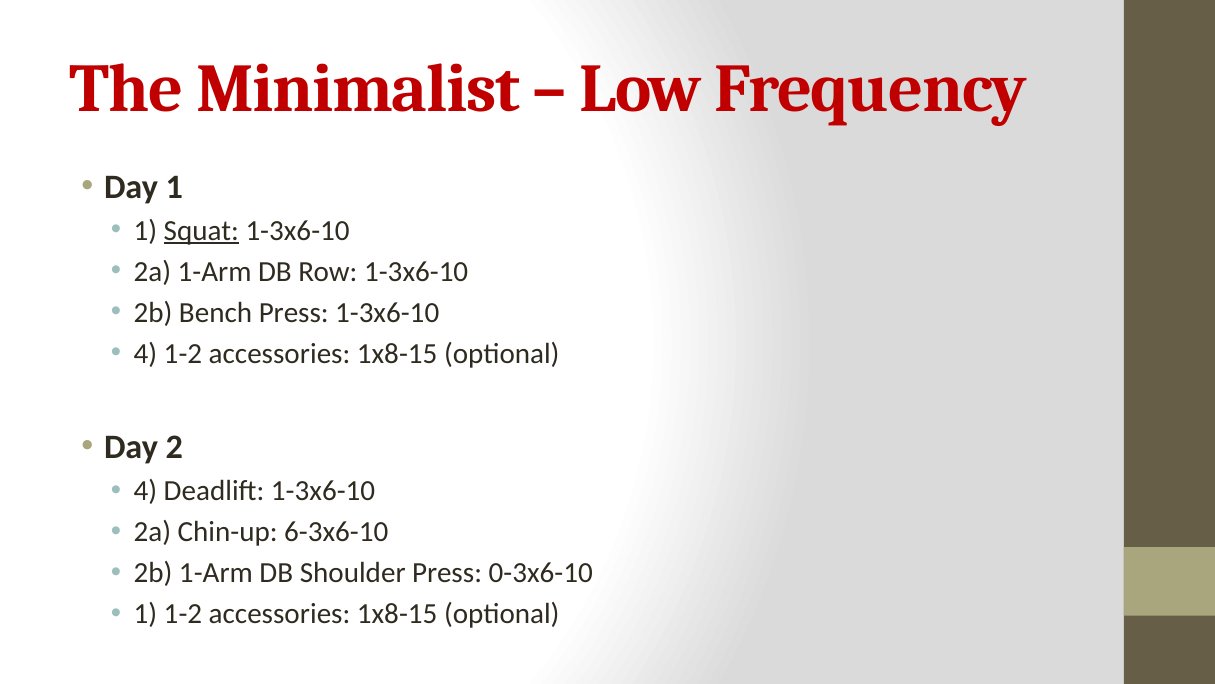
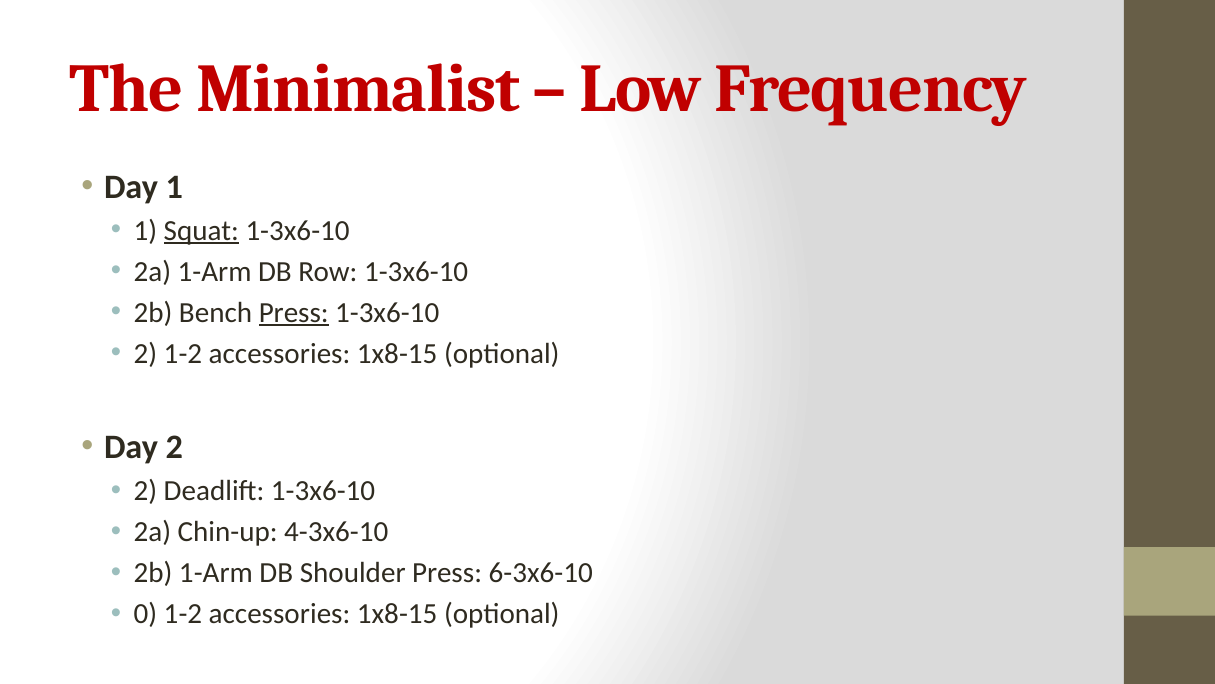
Press underline: none -> present (294, 313)
4: 4 -> 2 (145, 354)
4: 4 -> 2 (145, 491)
6-3x6-10: 6-3x6-10 -> 4-3x6-10 (336, 532)
0-3x6-10: 0-3x6-10 -> 6-3x6-10 (541, 573)
1: 1 -> 0 (145, 614)
